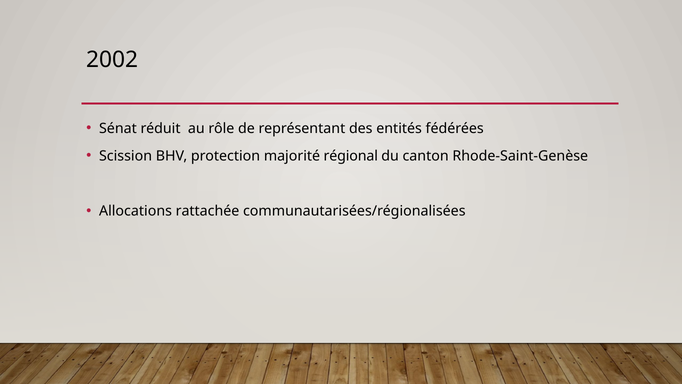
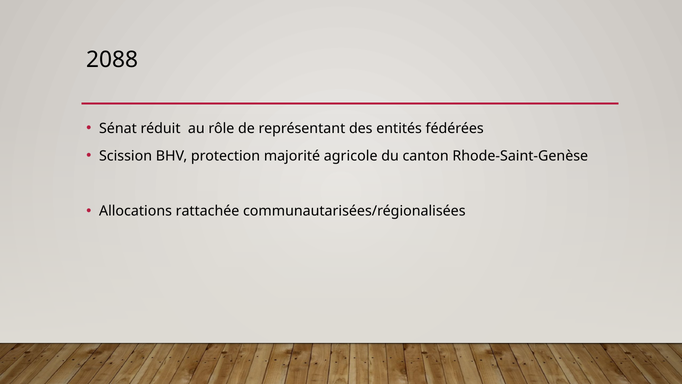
2002: 2002 -> 2088 (112, 60)
régional: régional -> agricole (351, 156)
